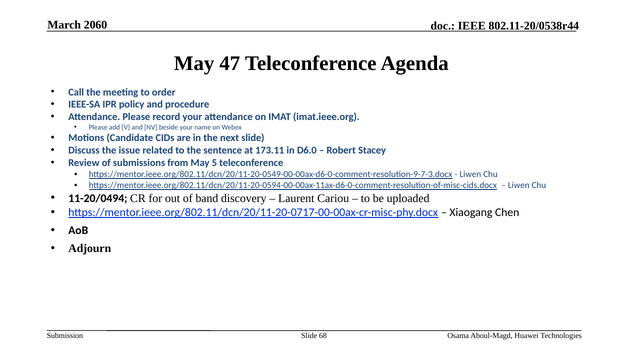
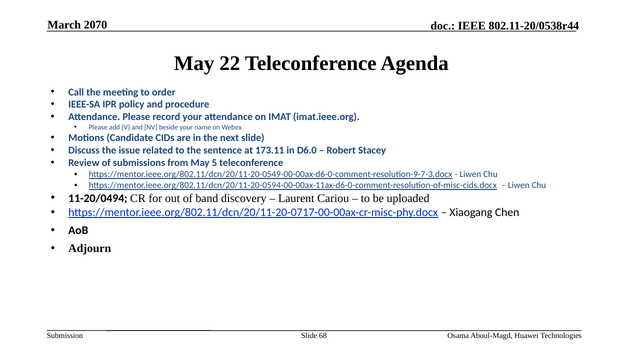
2060: 2060 -> 2070 (96, 25)
47: 47 -> 22 (230, 64)
